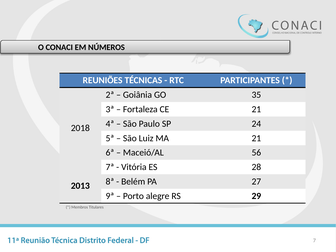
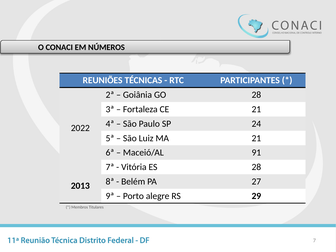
GO 35: 35 -> 28 (256, 95)
2018: 2018 -> 2022 (80, 128)
56: 56 -> 91 (256, 153)
